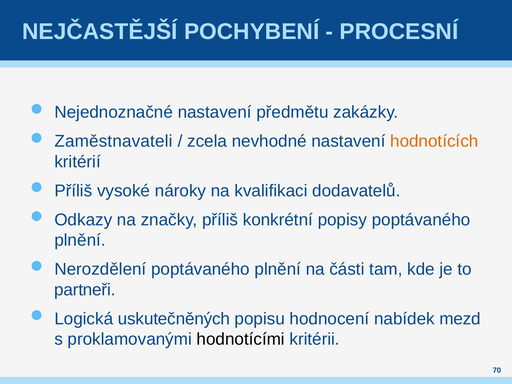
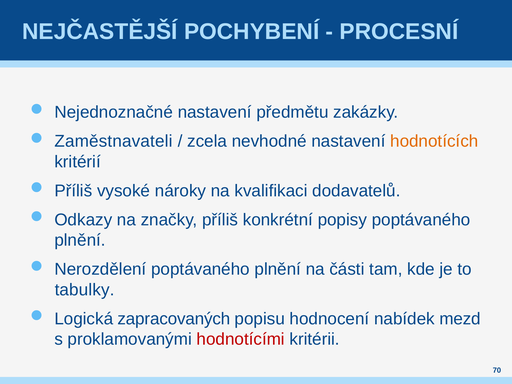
partneři: partneři -> tabulky (85, 290)
uskutečněných: uskutečněných -> zapracovaných (174, 319)
hodnotícími colour: black -> red (241, 339)
